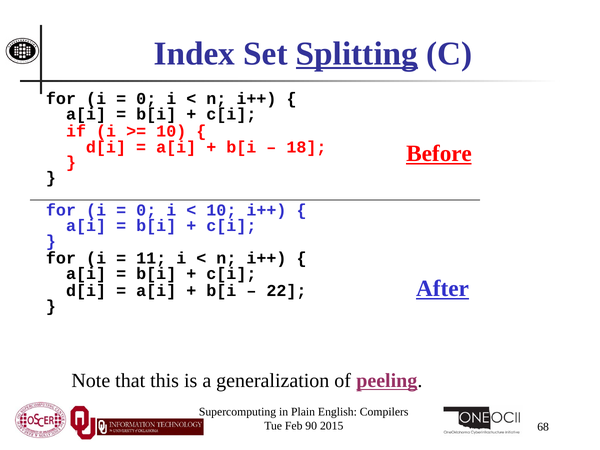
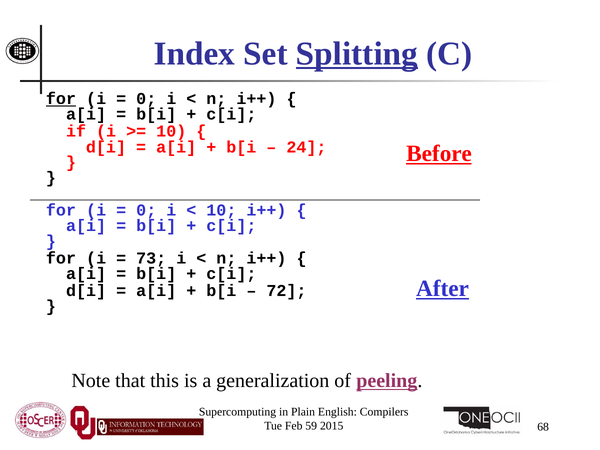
for underline: none -> present (61, 99)
18: 18 -> 24 (306, 147)
11: 11 -> 73 (151, 258)
22: 22 -> 72 (286, 291)
90: 90 -> 59 (311, 426)
